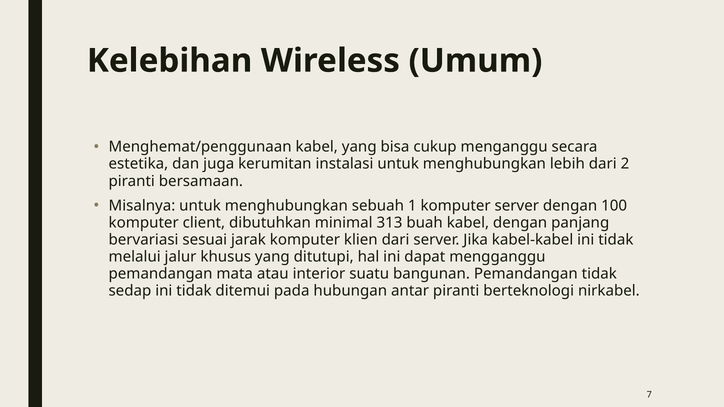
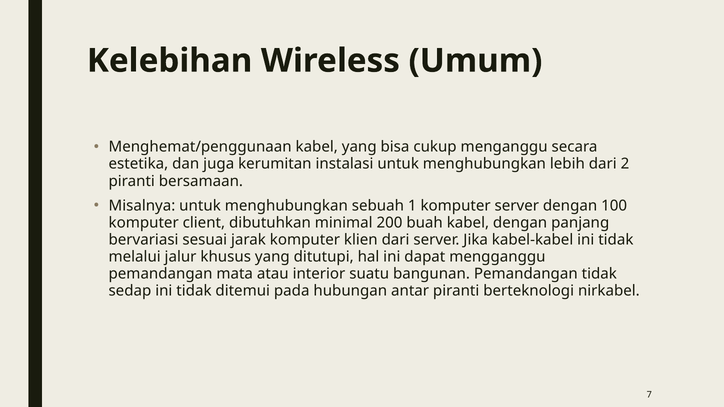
313: 313 -> 200 (389, 223)
